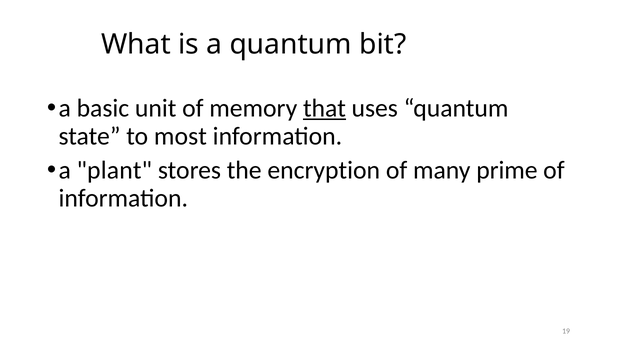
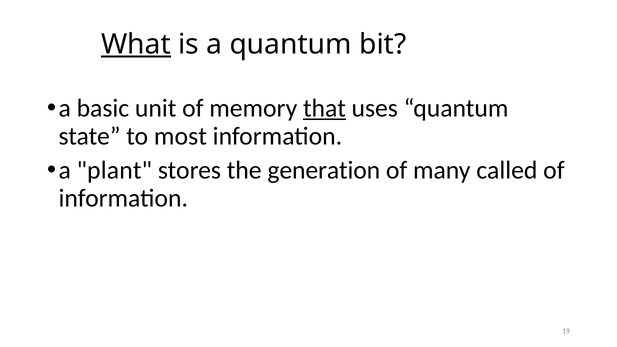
What underline: none -> present (136, 44)
encryption: encryption -> generation (324, 170)
prime: prime -> called (507, 170)
